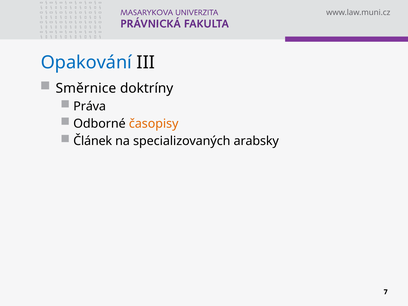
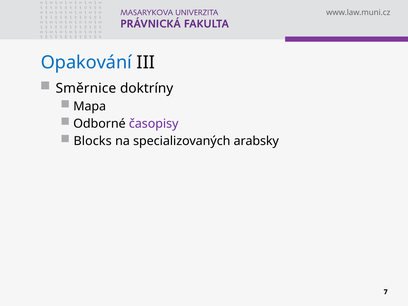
Práva: Práva -> Mapa (90, 106)
časopisy colour: orange -> purple (154, 124)
Článek: Článek -> Blocks (93, 141)
